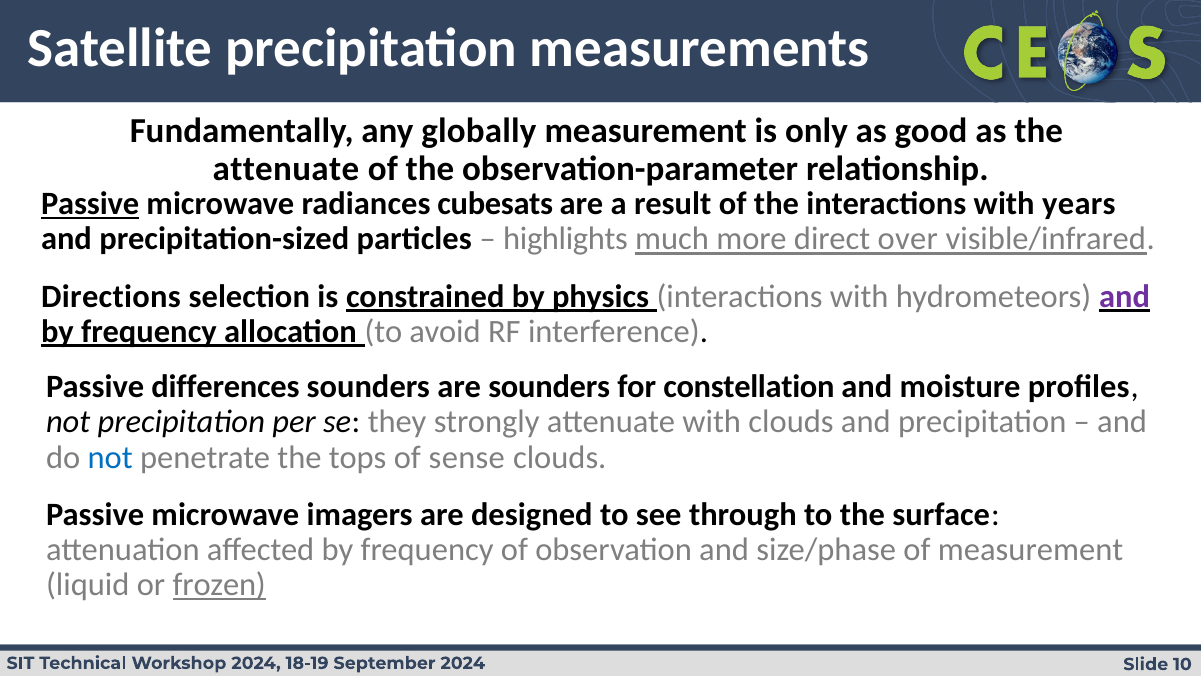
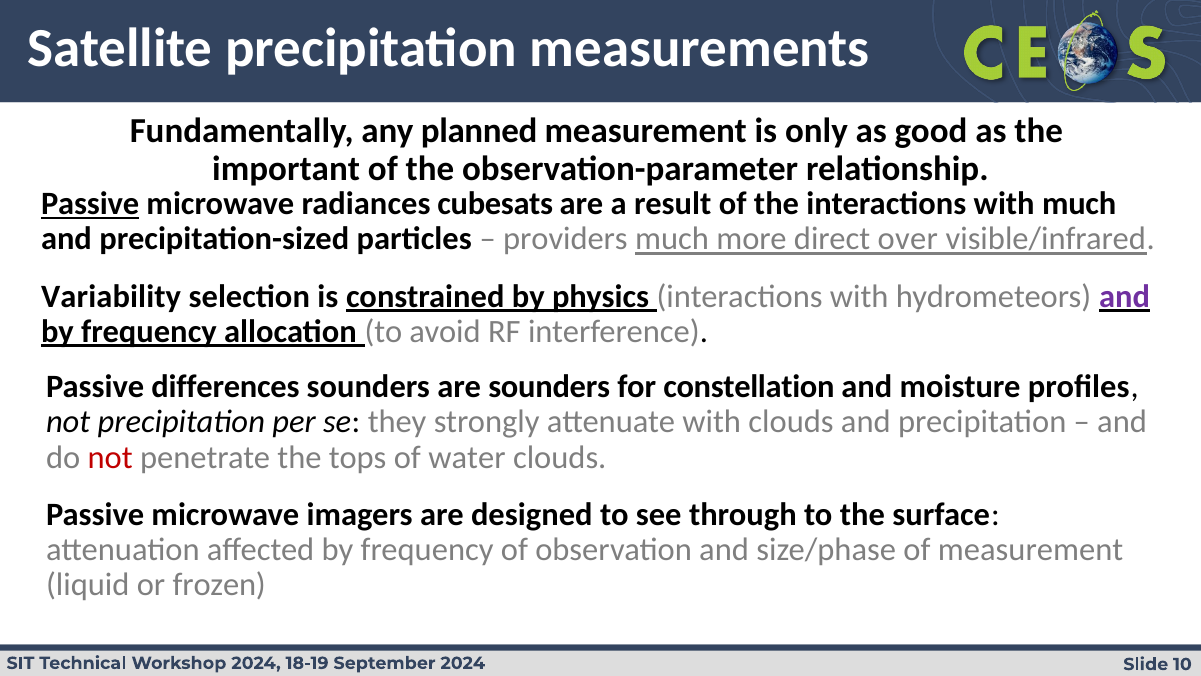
globally: globally -> planned (479, 131)
attenuate: attenuate -> important (286, 169)
with years: years -> much (1079, 204)
highlights: highlights -> providers (565, 239)
Directions: Directions -> Variability (111, 297)
not colour: blue -> red (110, 457)
sense: sense -> water (467, 457)
frozen underline: present -> none (219, 585)
